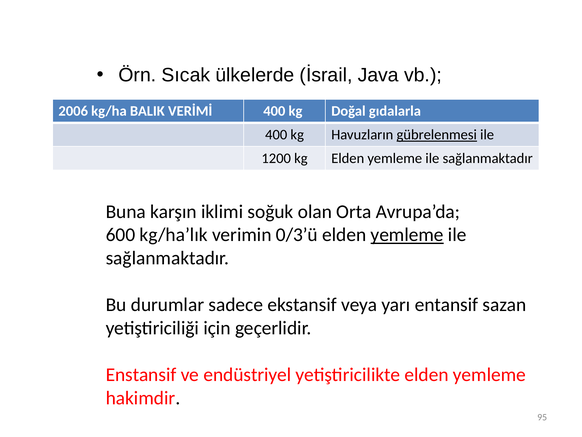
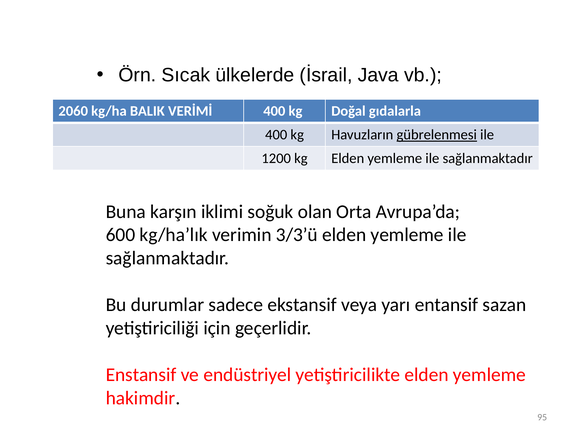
2006: 2006 -> 2060 (73, 111)
0/3’ü: 0/3’ü -> 3/3’ü (297, 235)
yemleme underline: present -> none (407, 235)
